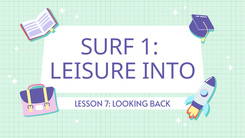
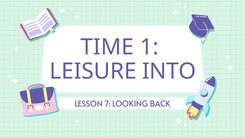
SURF: SURF -> TIME (107, 47)
